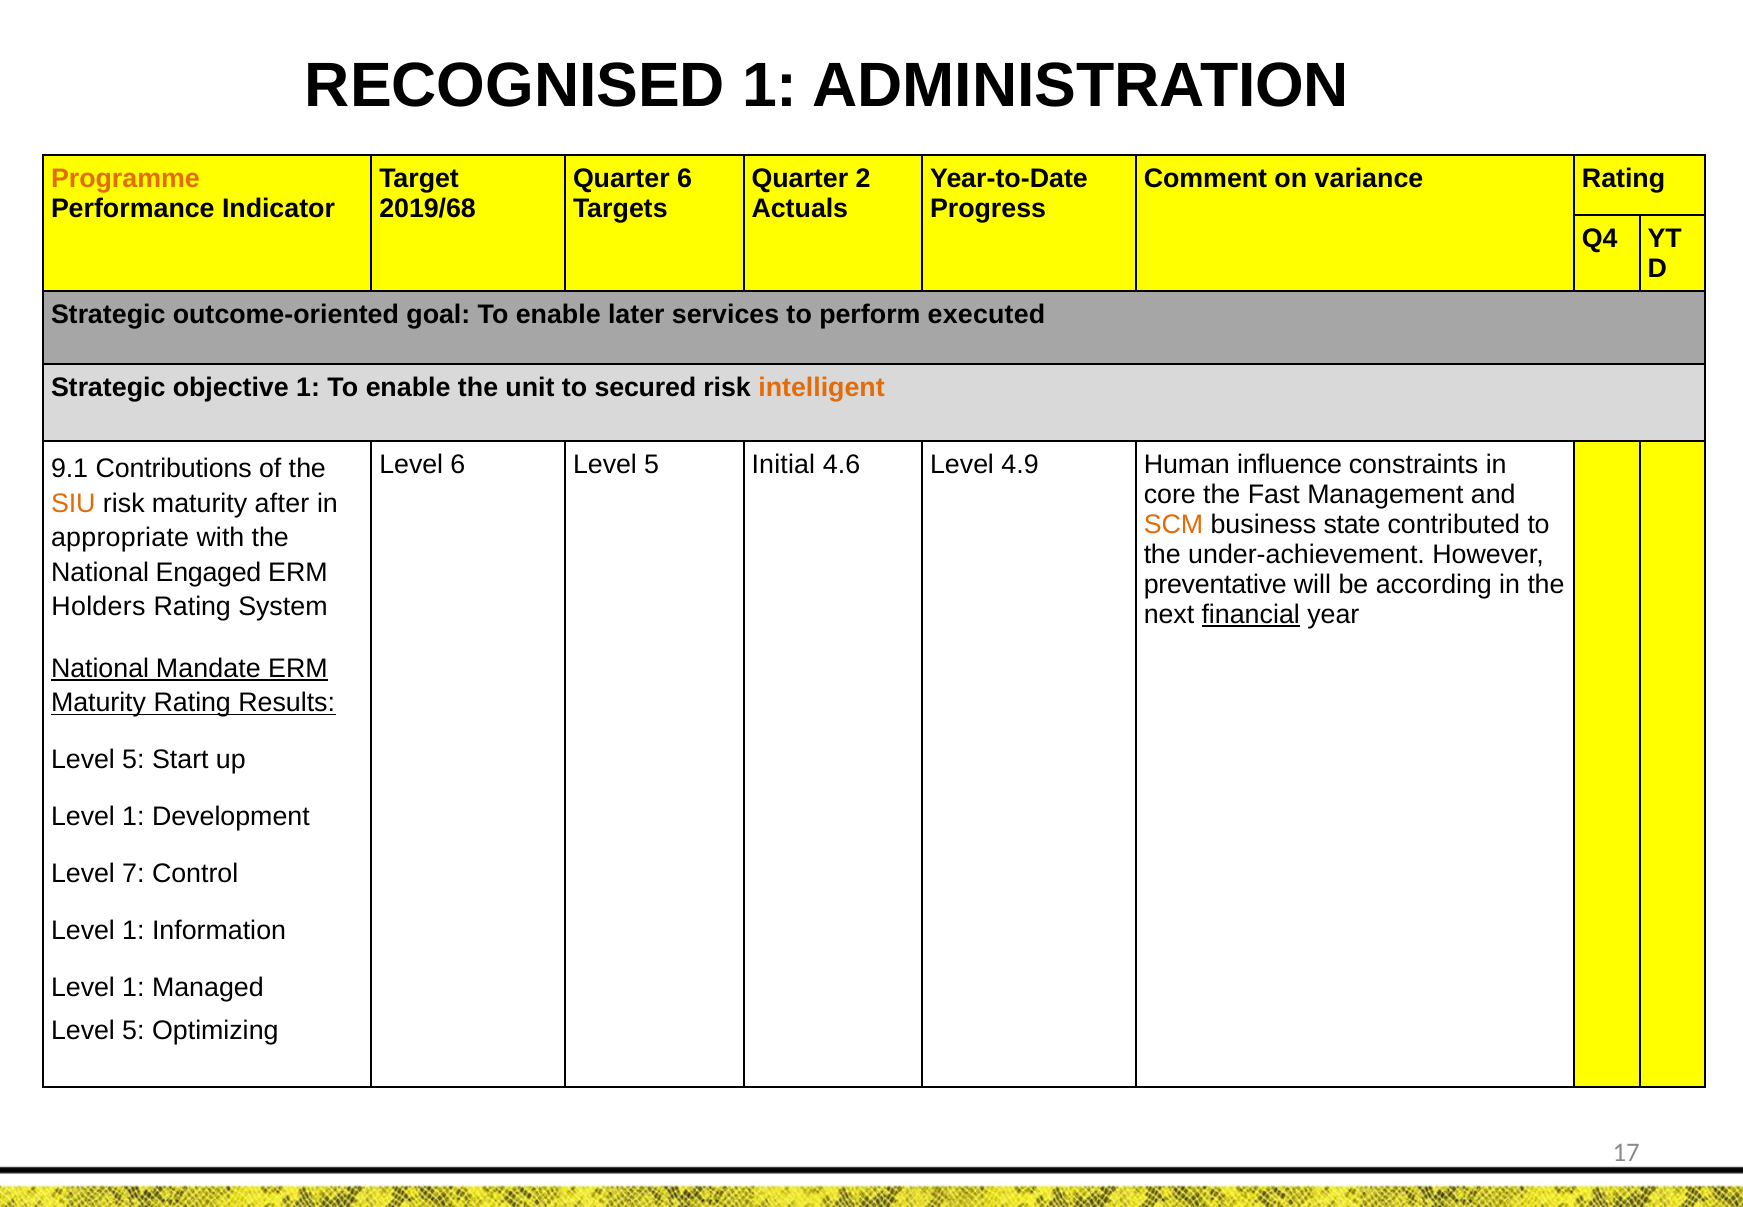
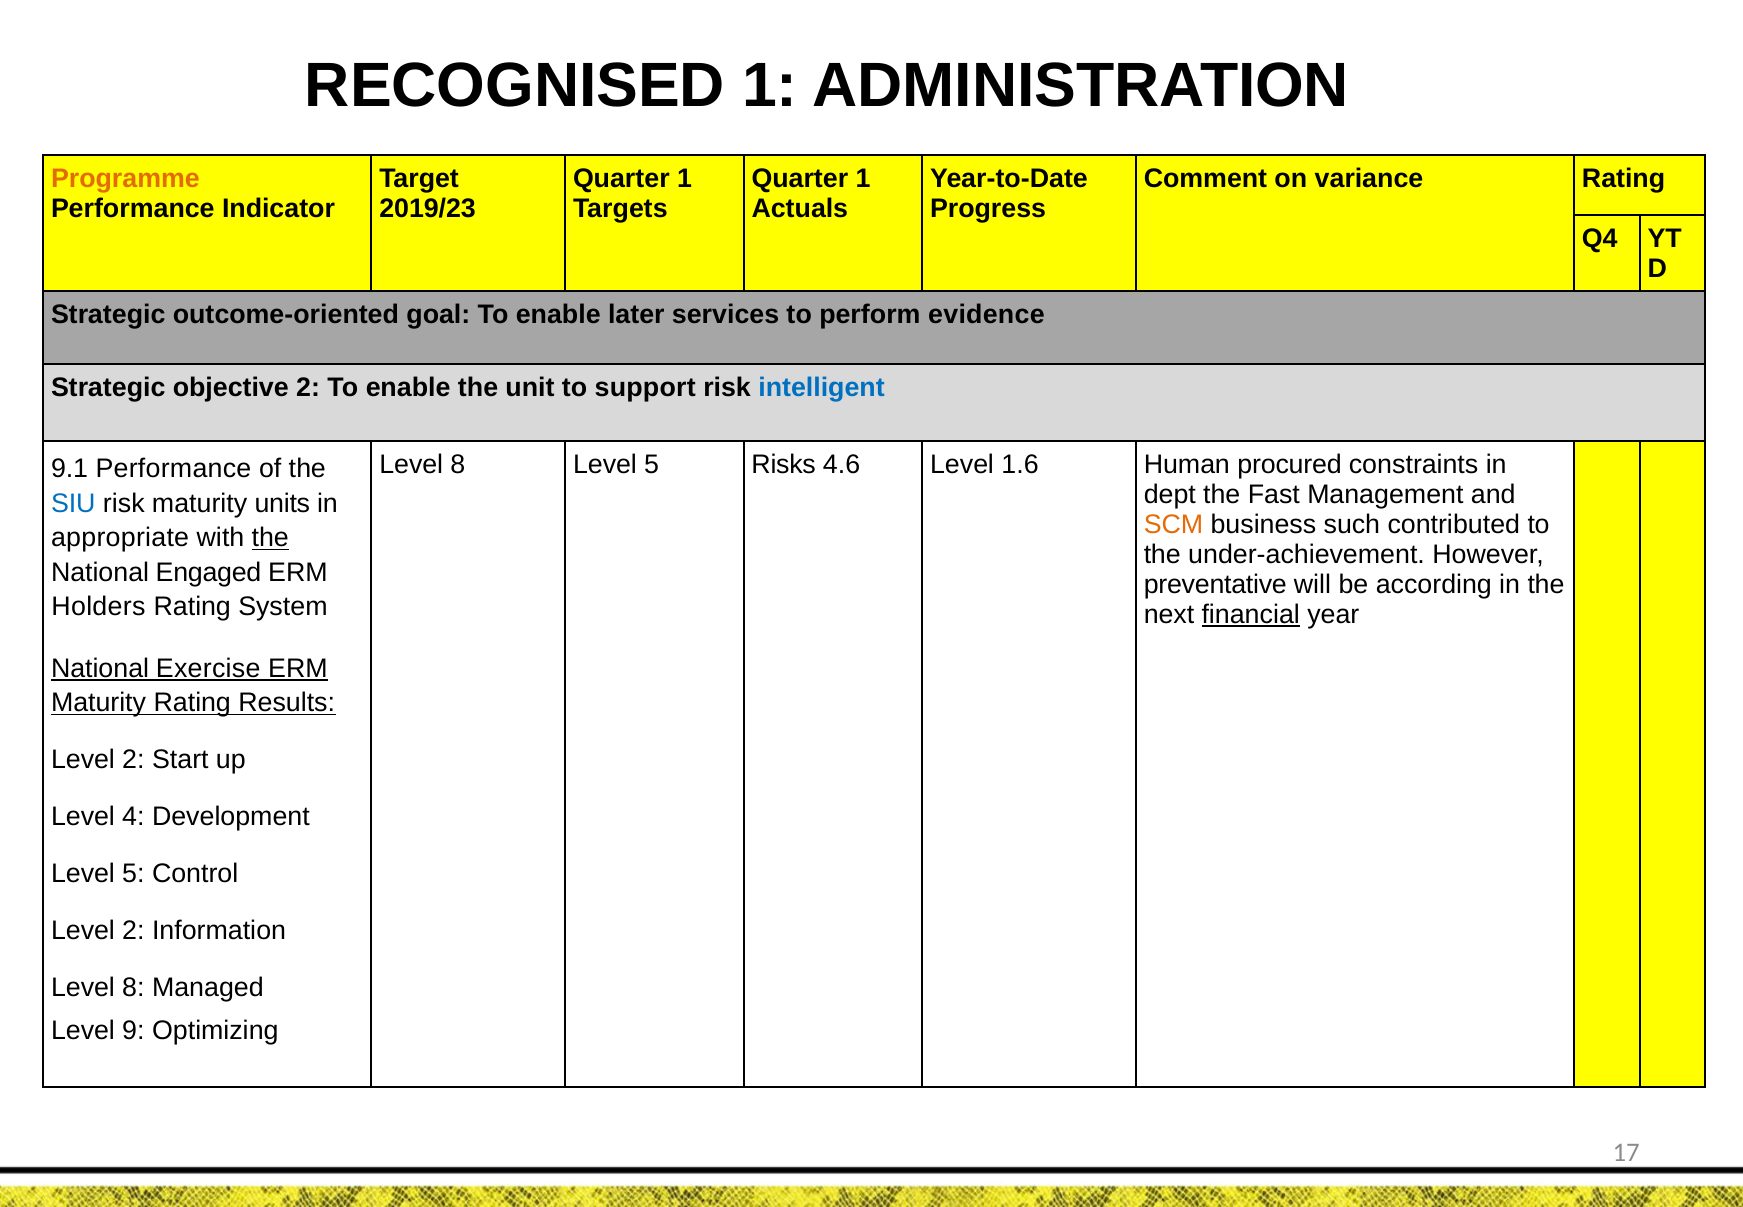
6: 6 -> 1 (685, 179)
2: 2 -> 1 (863, 179)
2019/68: 2019/68 -> 2019/23 (428, 209)
executed: executed -> evidence (986, 315)
objective 1: 1 -> 2 (308, 388)
secured: secured -> support (645, 388)
intelligent colour: orange -> blue (822, 388)
6: 6 -> 8 (458, 464)
Initial: Initial -> Risks (784, 464)
4.9: 4.9 -> 1.6 (1020, 464)
influence: influence -> procured (1290, 464)
9.1 Contributions: Contributions -> Performance (173, 469)
core: core -> dept (1170, 494)
SIU colour: orange -> blue (73, 503)
after: after -> units (282, 503)
state: state -> such (1352, 524)
the underline: none -> present (270, 538)
Mandate: Mandate -> Exercise (208, 668)
5: 5 -> 2 (133, 760)
1: 1 -> 4 (133, 817)
7: 7 -> 5 (133, 873)
1: 1 -> 2 (133, 930)
1: 1 -> 8 (133, 987)
5: 5 -> 9 (133, 1031)
